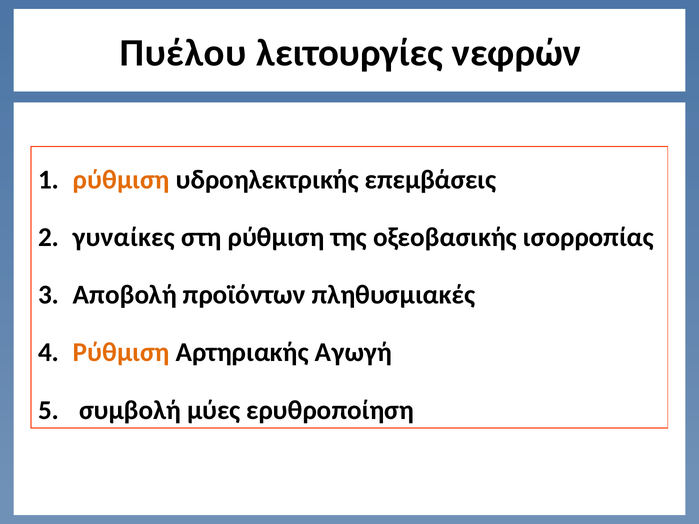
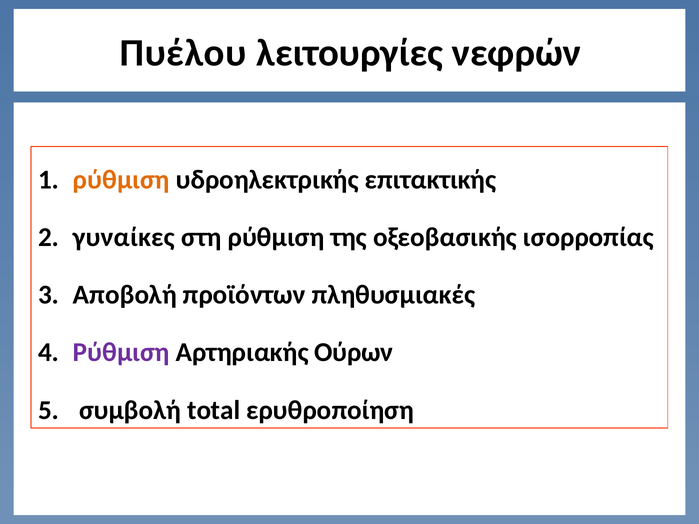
επεμβάσεις: επεμβάσεις -> επιτακτικής (431, 180)
Ρύθμιση colour: orange -> purple (121, 353)
Αγωγή: Αγωγή -> Ούρων (354, 353)
μύες: μύες -> total (214, 410)
